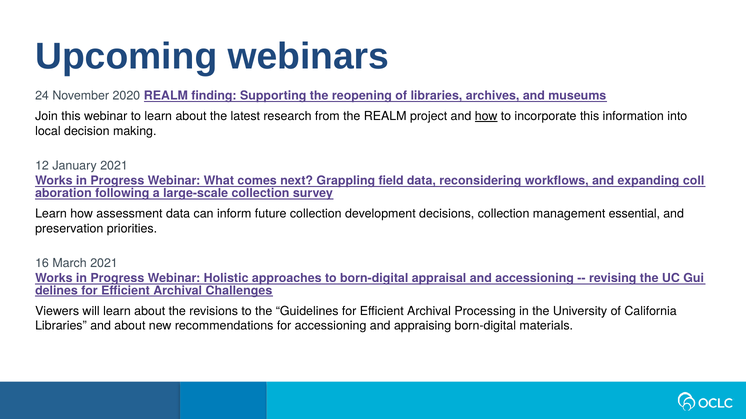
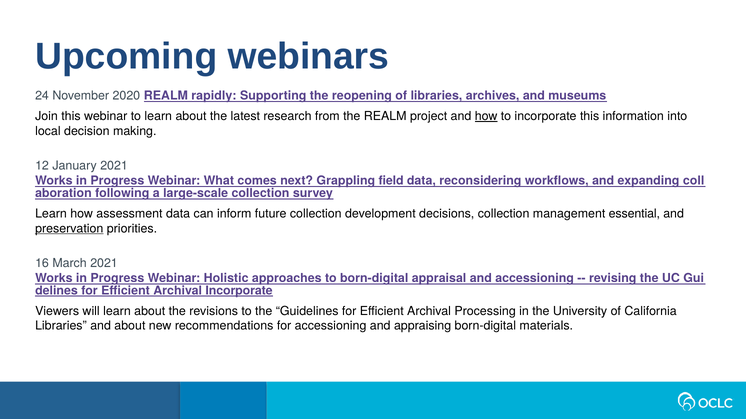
finding: finding -> rapidly (214, 96)
preservation underline: none -> present (69, 229)
Archival Challenges: Challenges -> Incorporate (239, 291)
